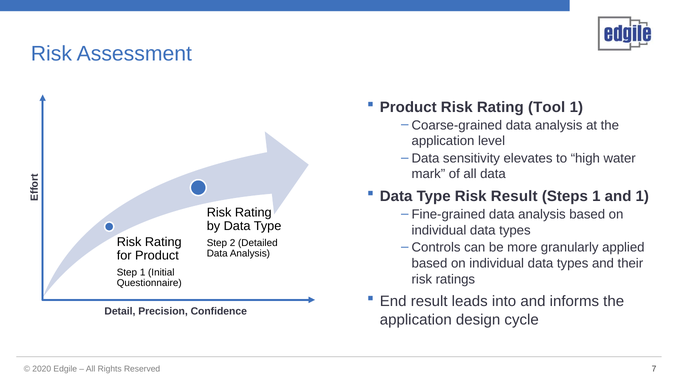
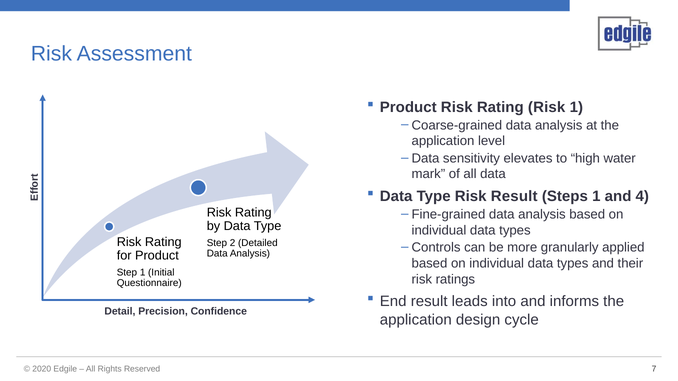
Rating Tool: Tool -> Risk (547, 107)
and 1: 1 -> 4 (642, 197)
